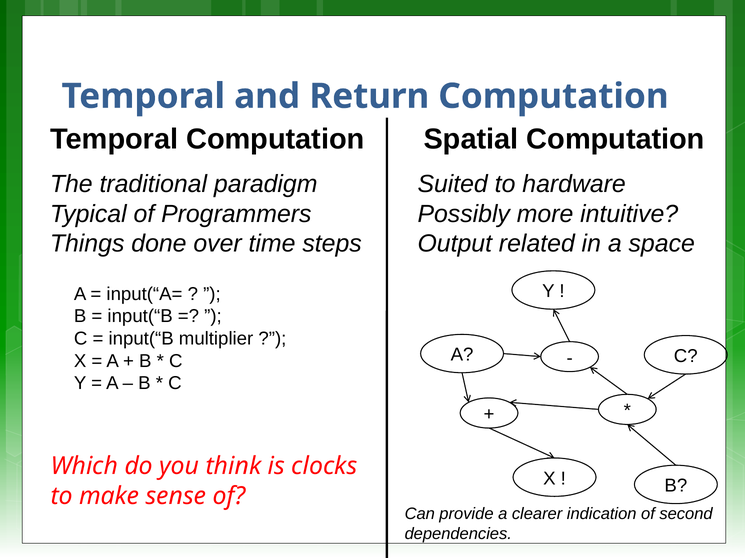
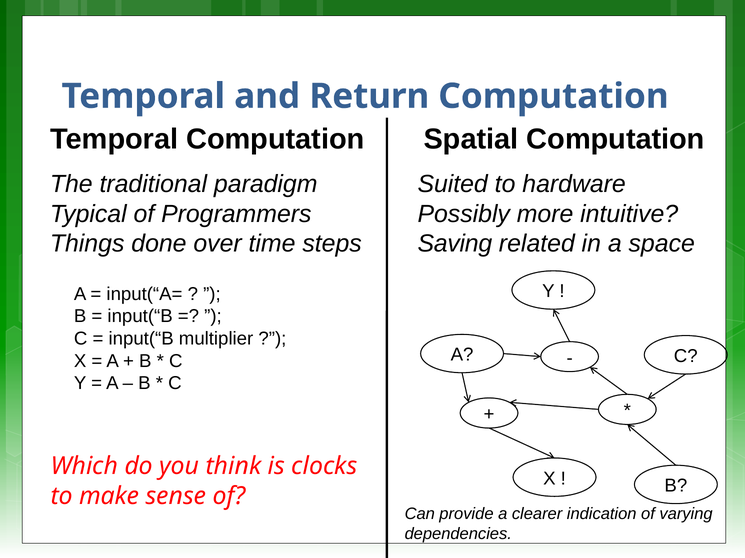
Output: Output -> Saving (455, 244)
second: second -> varying (686, 514)
